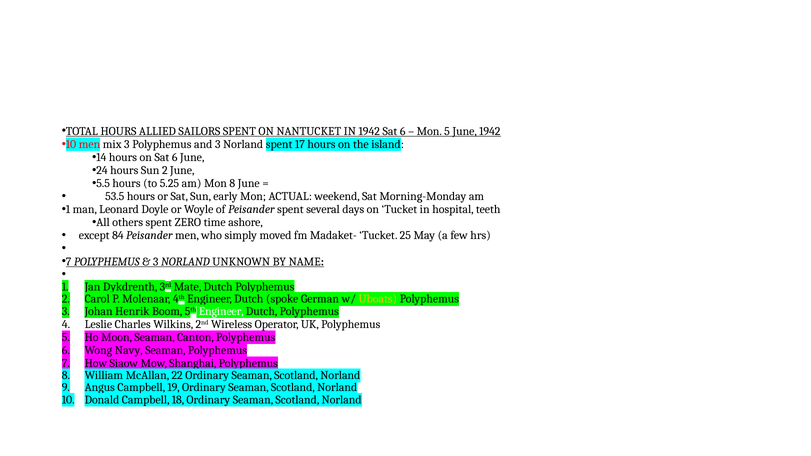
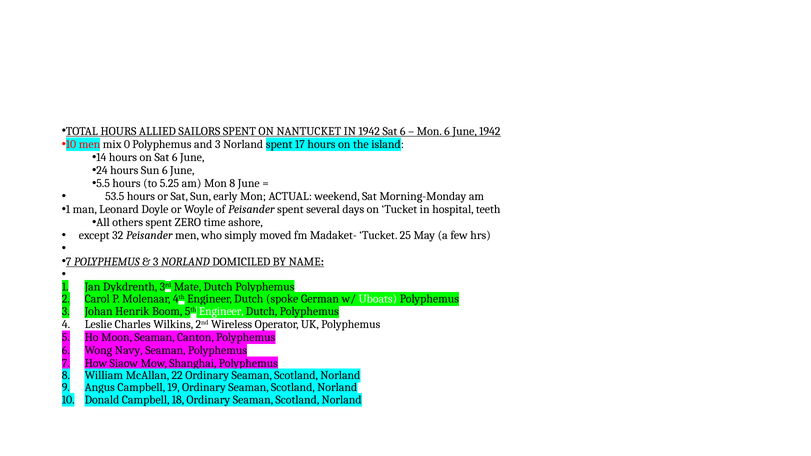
Mon 5: 5 -> 6 (447, 131)
mix 3: 3 -> 0 (127, 144)
Sun 2: 2 -> 6 (165, 170)
84: 84 -> 32 (118, 236)
UNKNOWN: UNKNOWN -> DOMICILED (241, 262)
Uboats colour: yellow -> white (378, 299)
